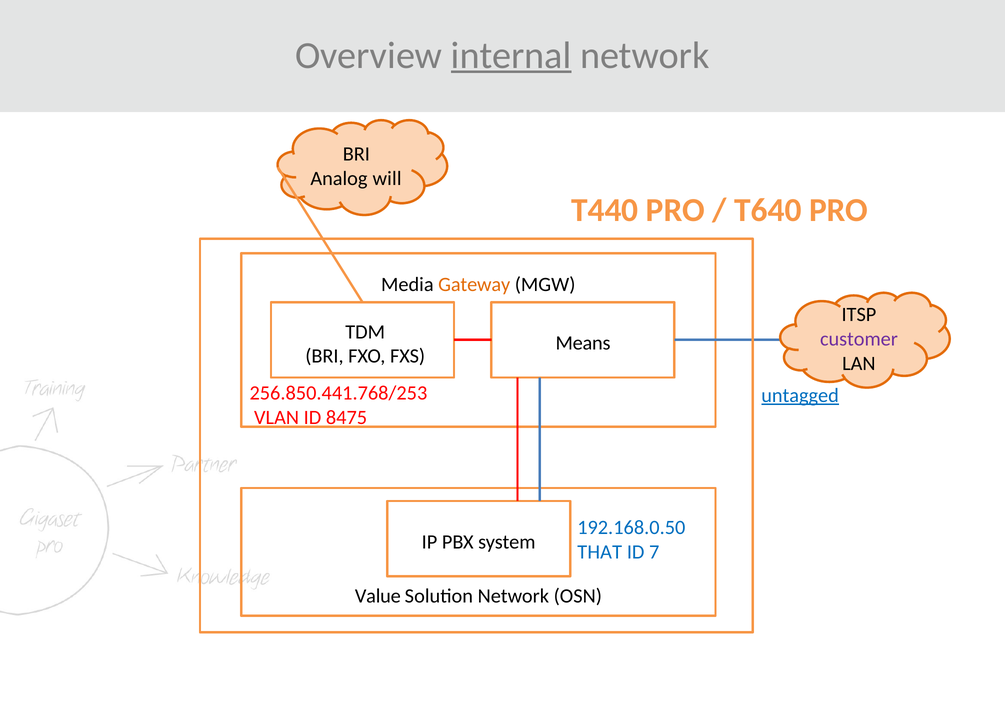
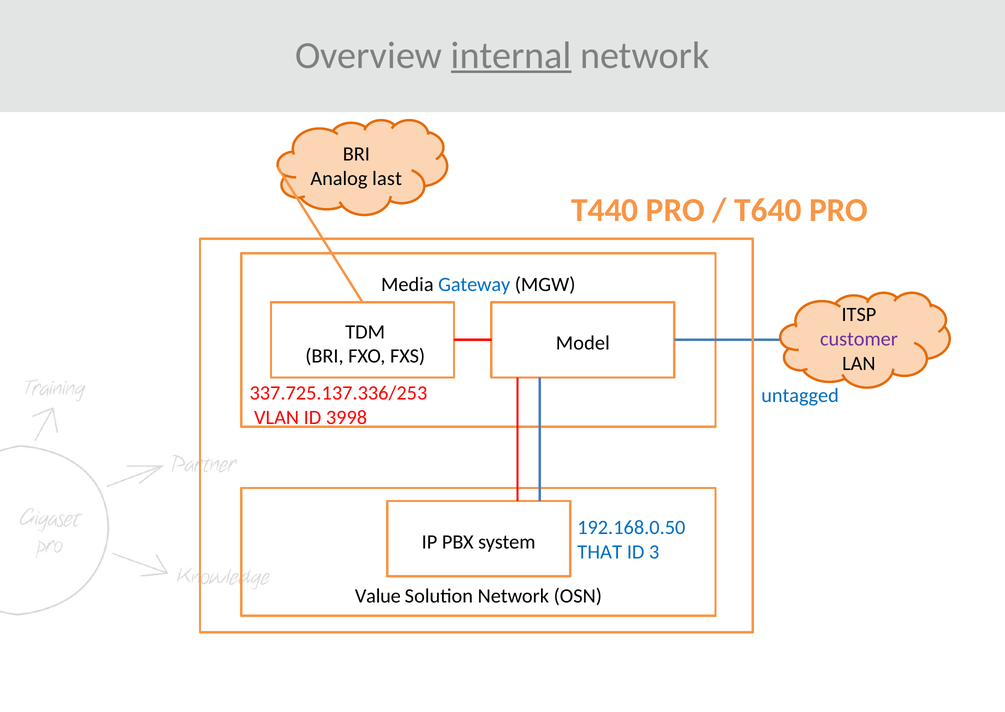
will: will -> last (387, 179)
Gateway colour: orange -> blue (474, 285)
Means: Means -> Model (583, 343)
256.850.441.768/253: 256.850.441.768/253 -> 337.725.137.336/253 (338, 393)
untagged underline: present -> none (800, 396)
8475: 8475 -> 3998 (347, 418)
7: 7 -> 3 (654, 552)
